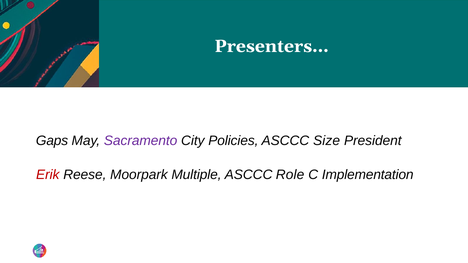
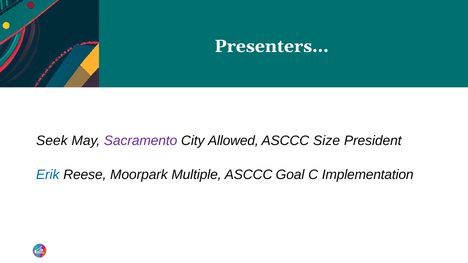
Gaps: Gaps -> Seek (52, 141)
Policies: Policies -> Allowed (233, 141)
Erik colour: red -> blue (48, 175)
Role: Role -> Goal (290, 175)
